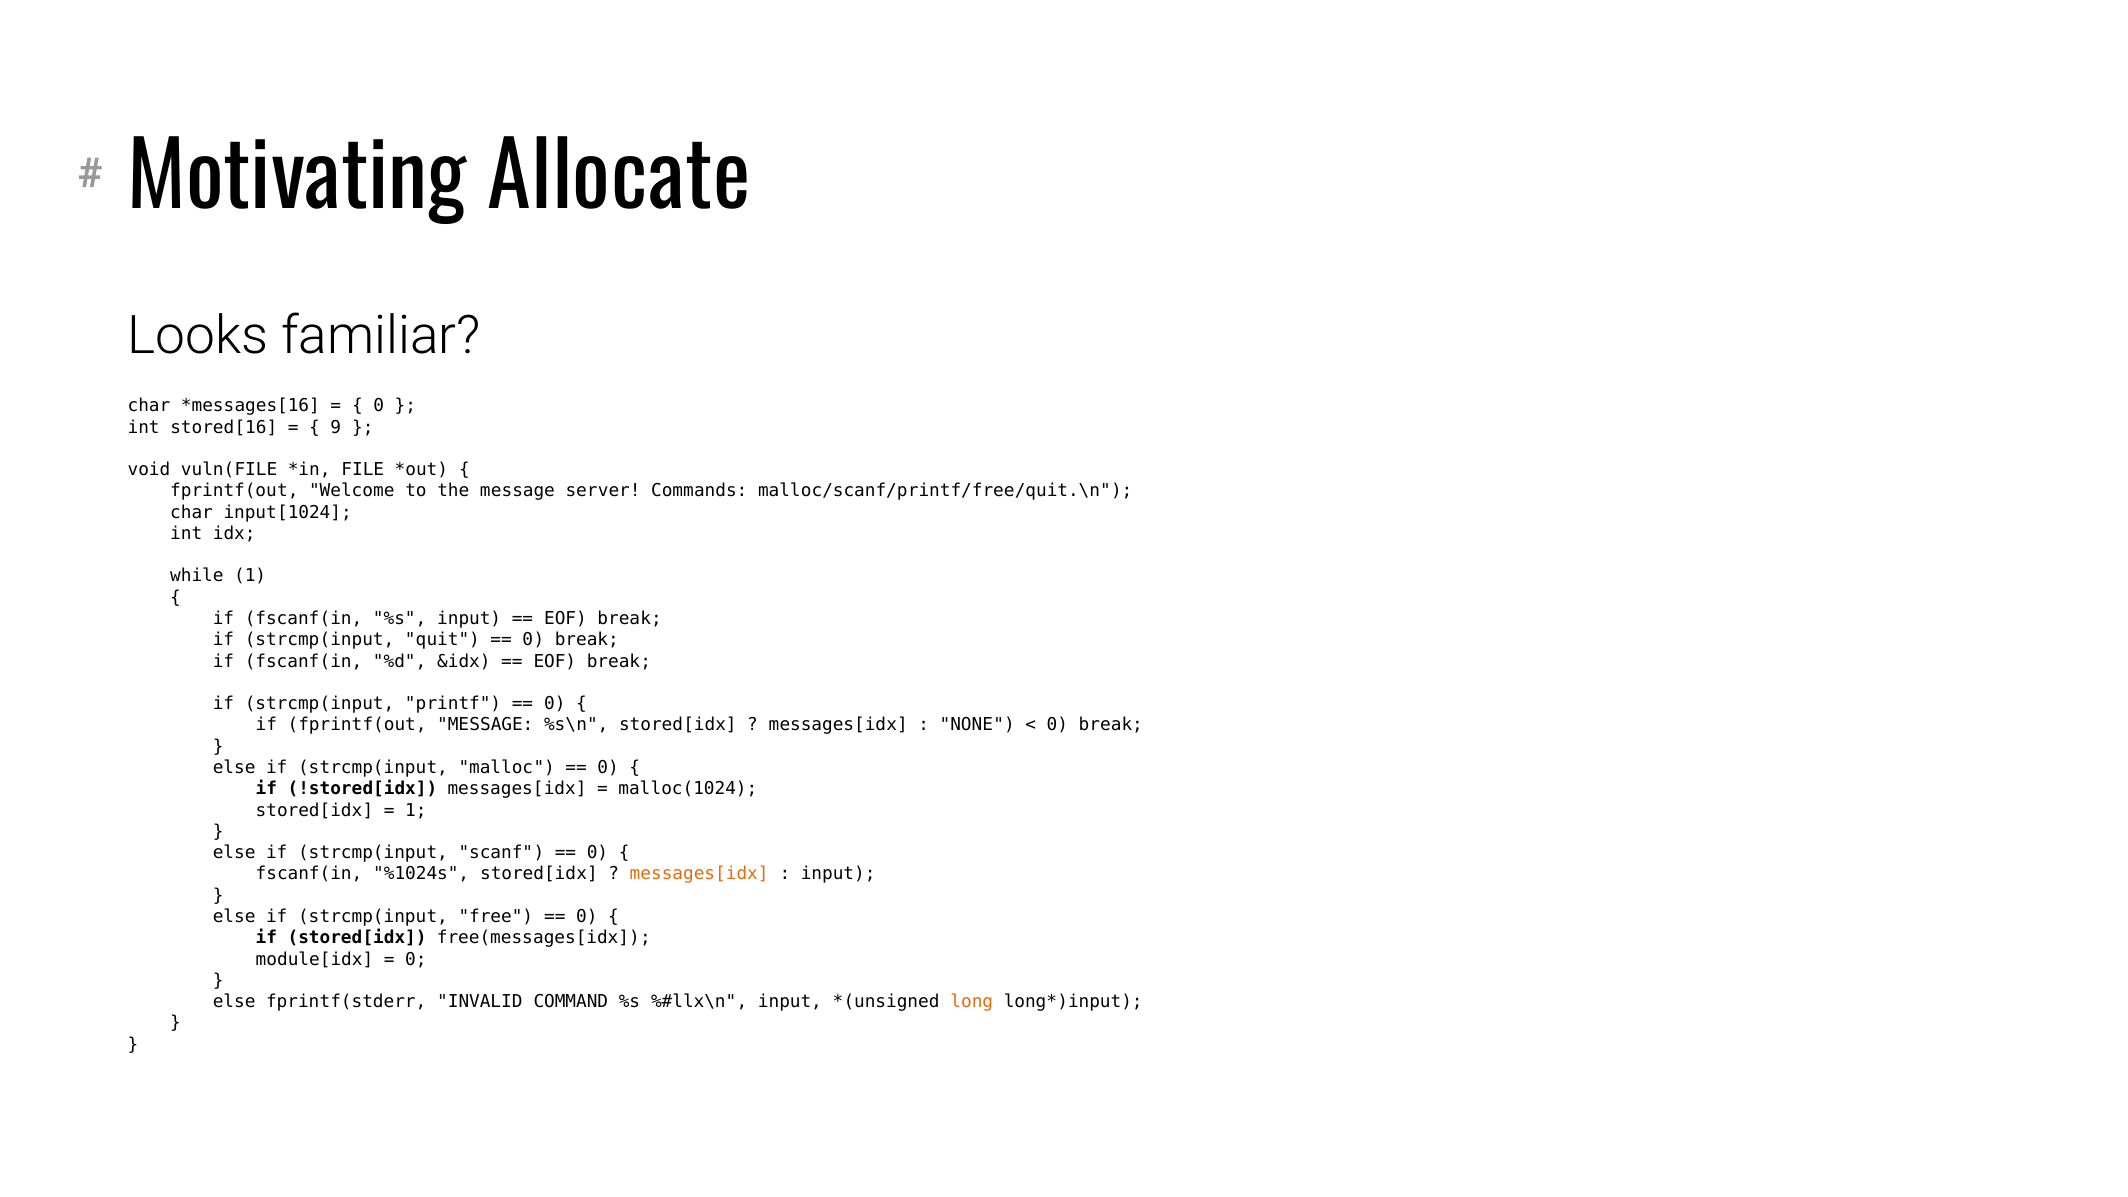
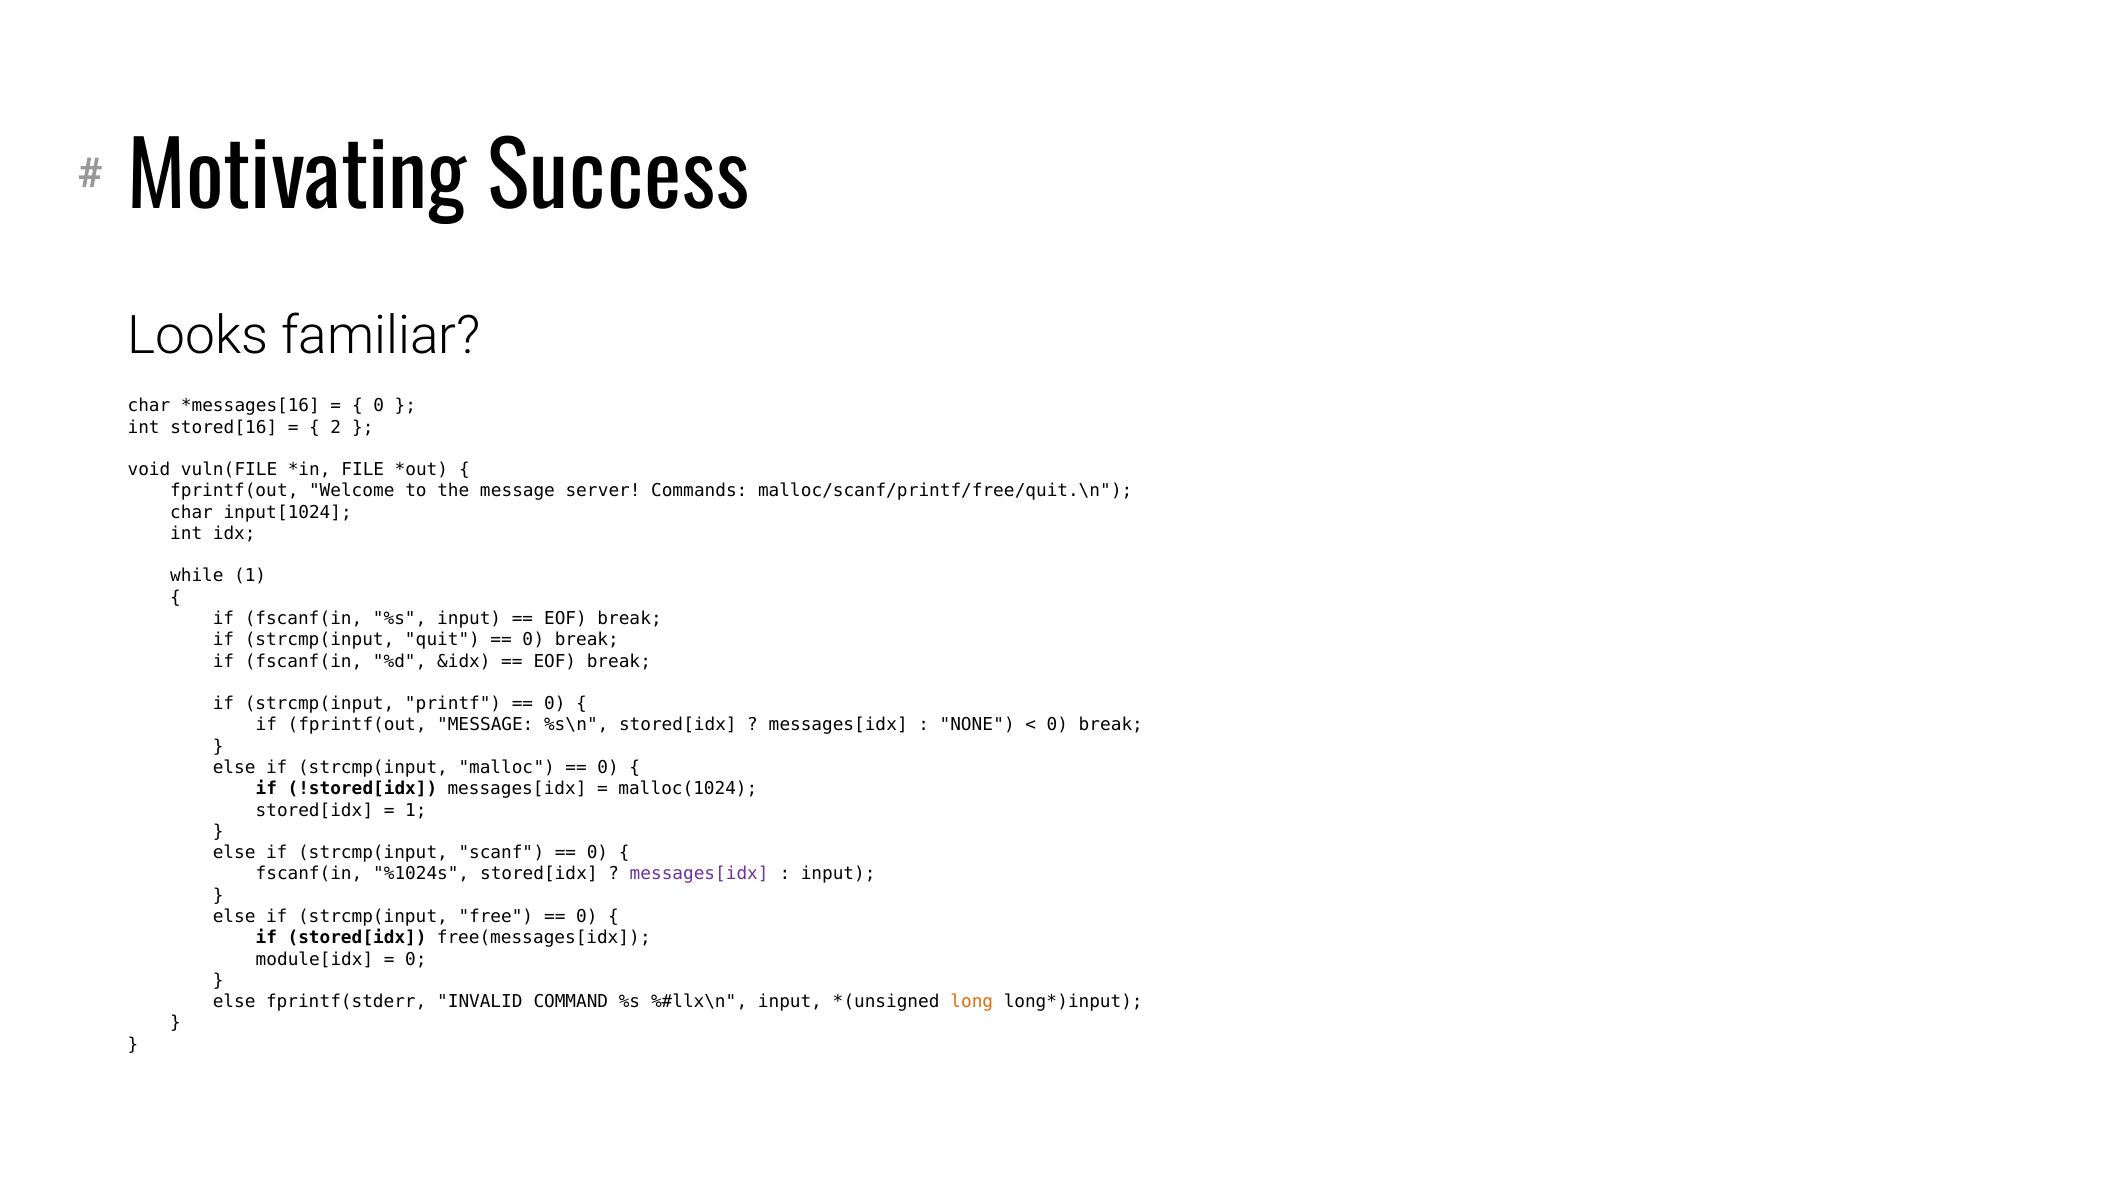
Allocate: Allocate -> Success (619, 179)
9: 9 -> 2 (336, 427)
messages[idx colour: orange -> purple (699, 874)
